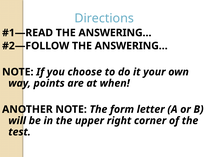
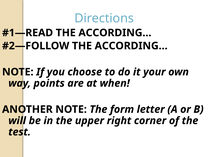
ANSWERING…: ANSWERING… -> ACCORDING… (115, 33)
ANSWERING…: ANSWERING… -> ACCORDING… (131, 46)
